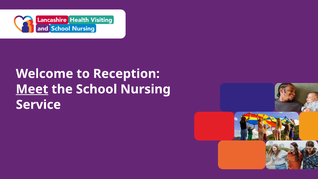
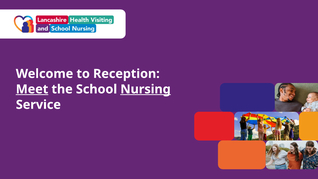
Nursing underline: none -> present (145, 89)
